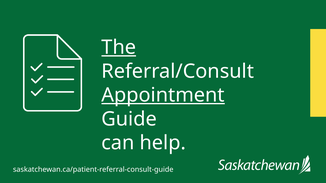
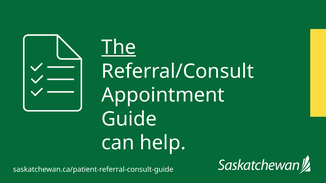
Appointment underline: present -> none (163, 95)
